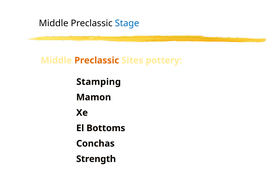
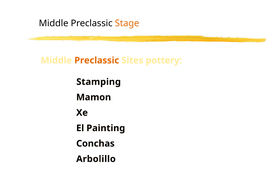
Stage colour: blue -> orange (127, 23)
Bottoms: Bottoms -> Painting (106, 128)
Strength: Strength -> Arbolillo (96, 159)
